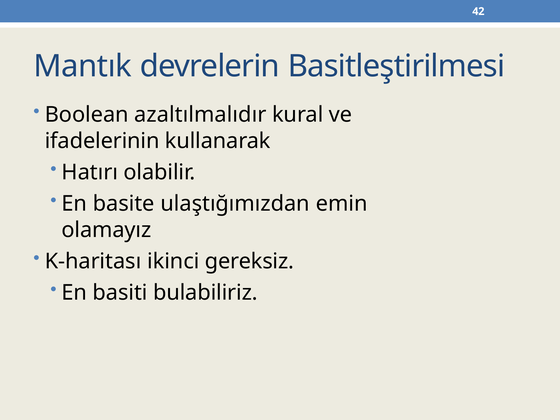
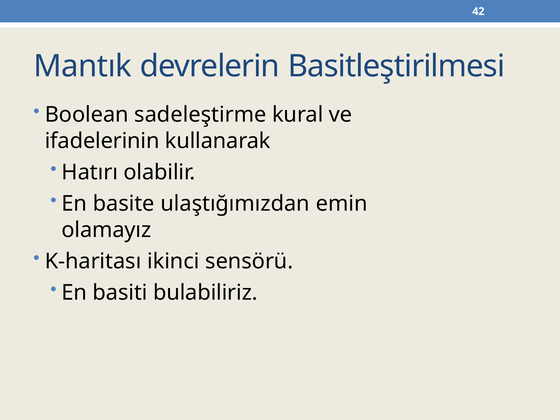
azaltılmalıdır: azaltılmalıdır -> sadeleştirme (200, 115)
gereksiz: gereksiz -> sensörü (249, 261)
